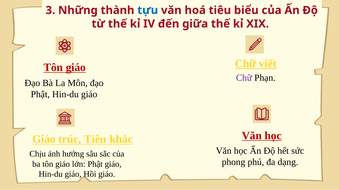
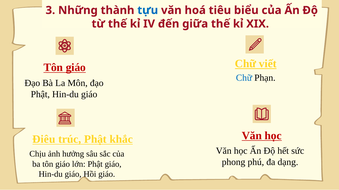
Chữ colour: purple -> blue (244, 78)
Giáo: Giáo -> Điêu (44, 140)
trúc Tiêu: Tiêu -> Phật (95, 140)
